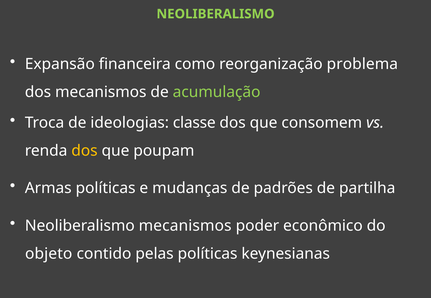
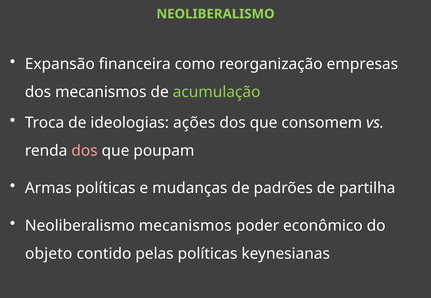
problema: problema -> empresas (362, 64)
classe: classe -> ações (194, 123)
dos colour: yellow -> pink (85, 151)
